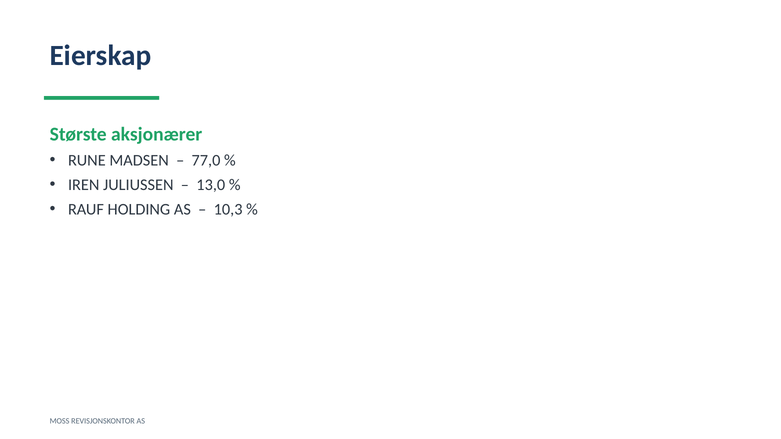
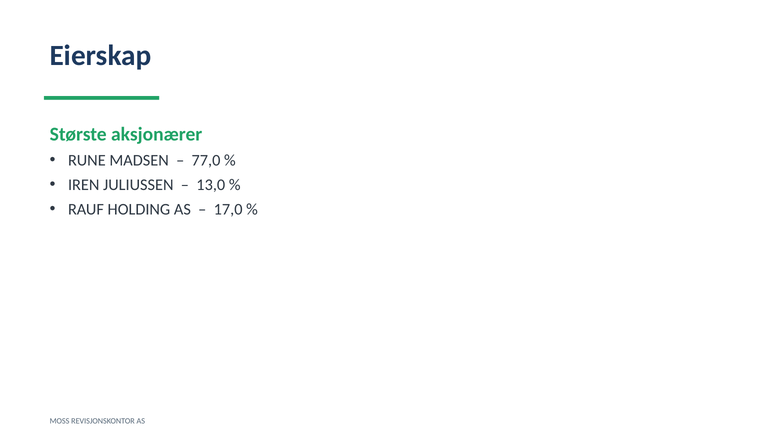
10,3: 10,3 -> 17,0 (228, 209)
